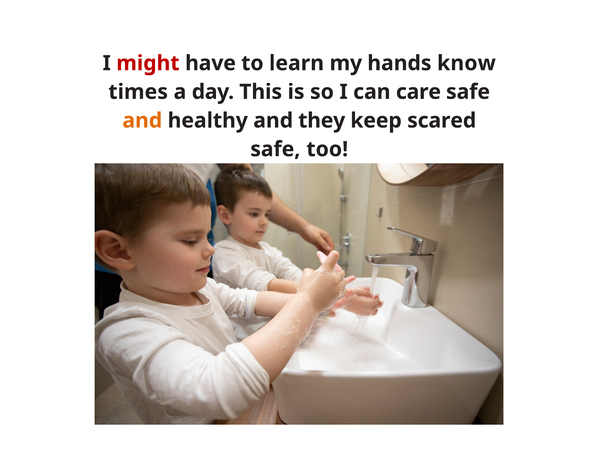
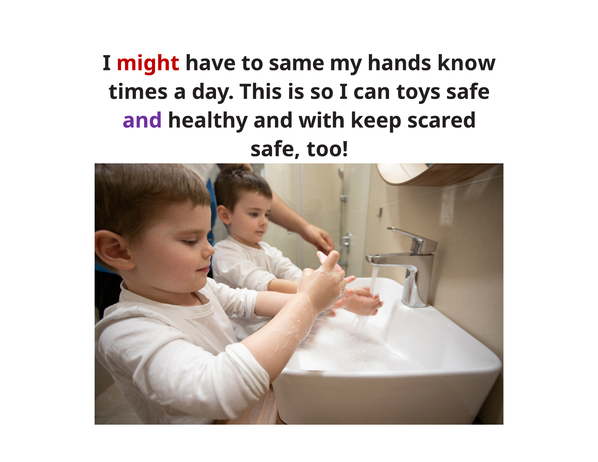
learn: learn -> same (297, 63)
care: care -> toys (418, 92)
and colour: orange -> purple (142, 121)
they: they -> with (322, 121)
